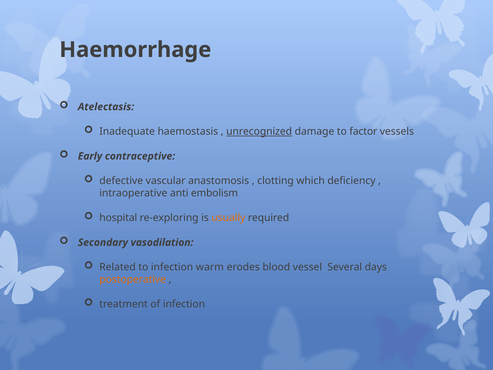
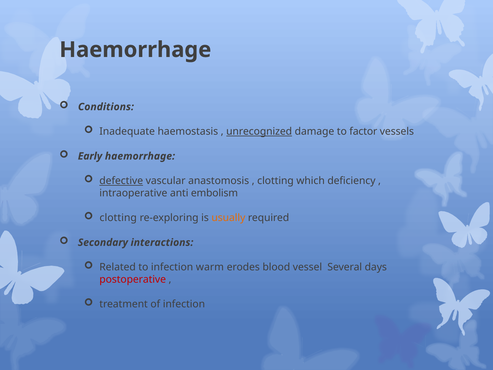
Atelectasis: Atelectasis -> Conditions (106, 107)
Early contraceptive: contraceptive -> haemorrhage (140, 156)
defective underline: none -> present (121, 181)
hospital: hospital -> clotting (118, 218)
vasodilation: vasodilation -> interactions (162, 242)
postoperative colour: orange -> red (133, 279)
